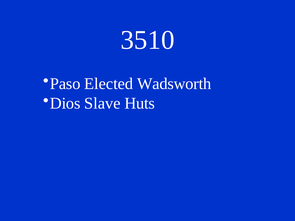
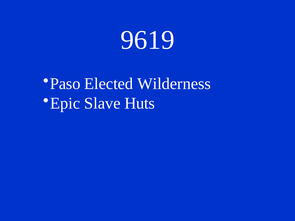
3510: 3510 -> 9619 (147, 40)
Wadsworth: Wadsworth -> Wilderness (174, 84)
Dios: Dios -> Epic (65, 103)
